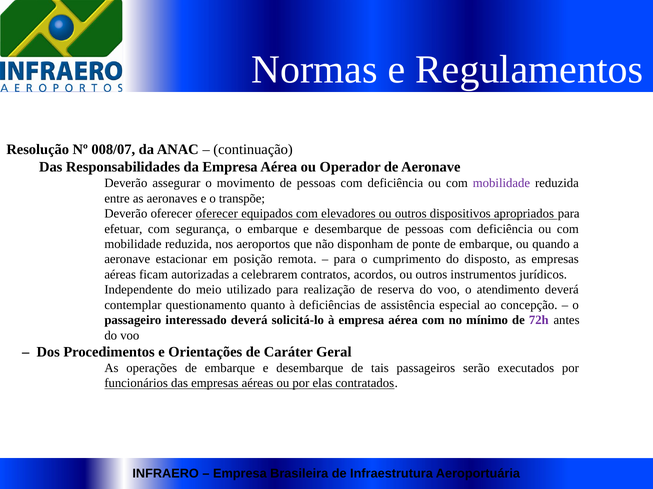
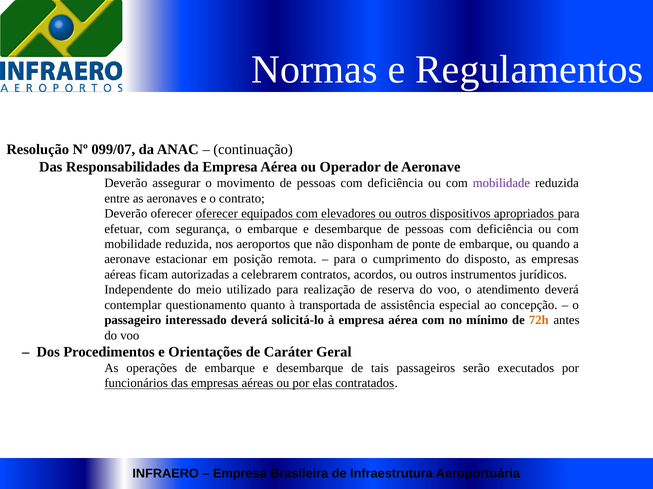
008/07: 008/07 -> 099/07 (113, 150)
transpõe: transpõe -> contrato (242, 199)
deficiências: deficiências -> transportada (330, 305)
72h colour: purple -> orange (539, 321)
